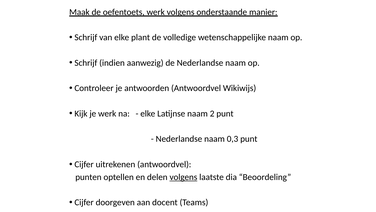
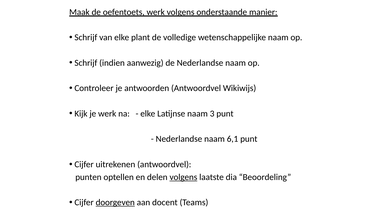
2: 2 -> 3 (212, 113)
0,3: 0,3 -> 6,1 (233, 139)
doorgeven underline: none -> present (115, 202)
